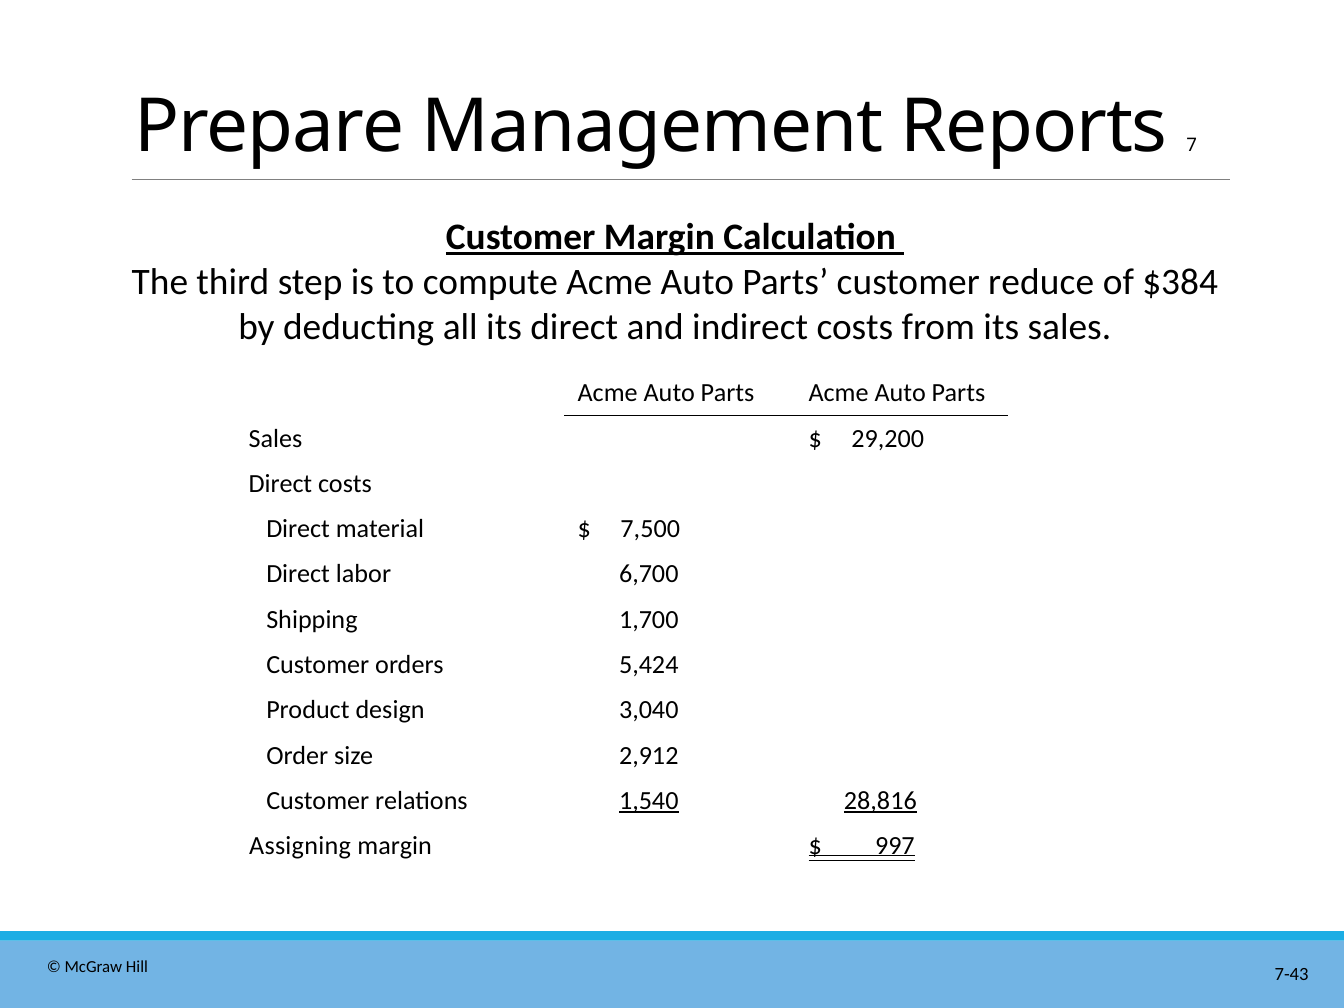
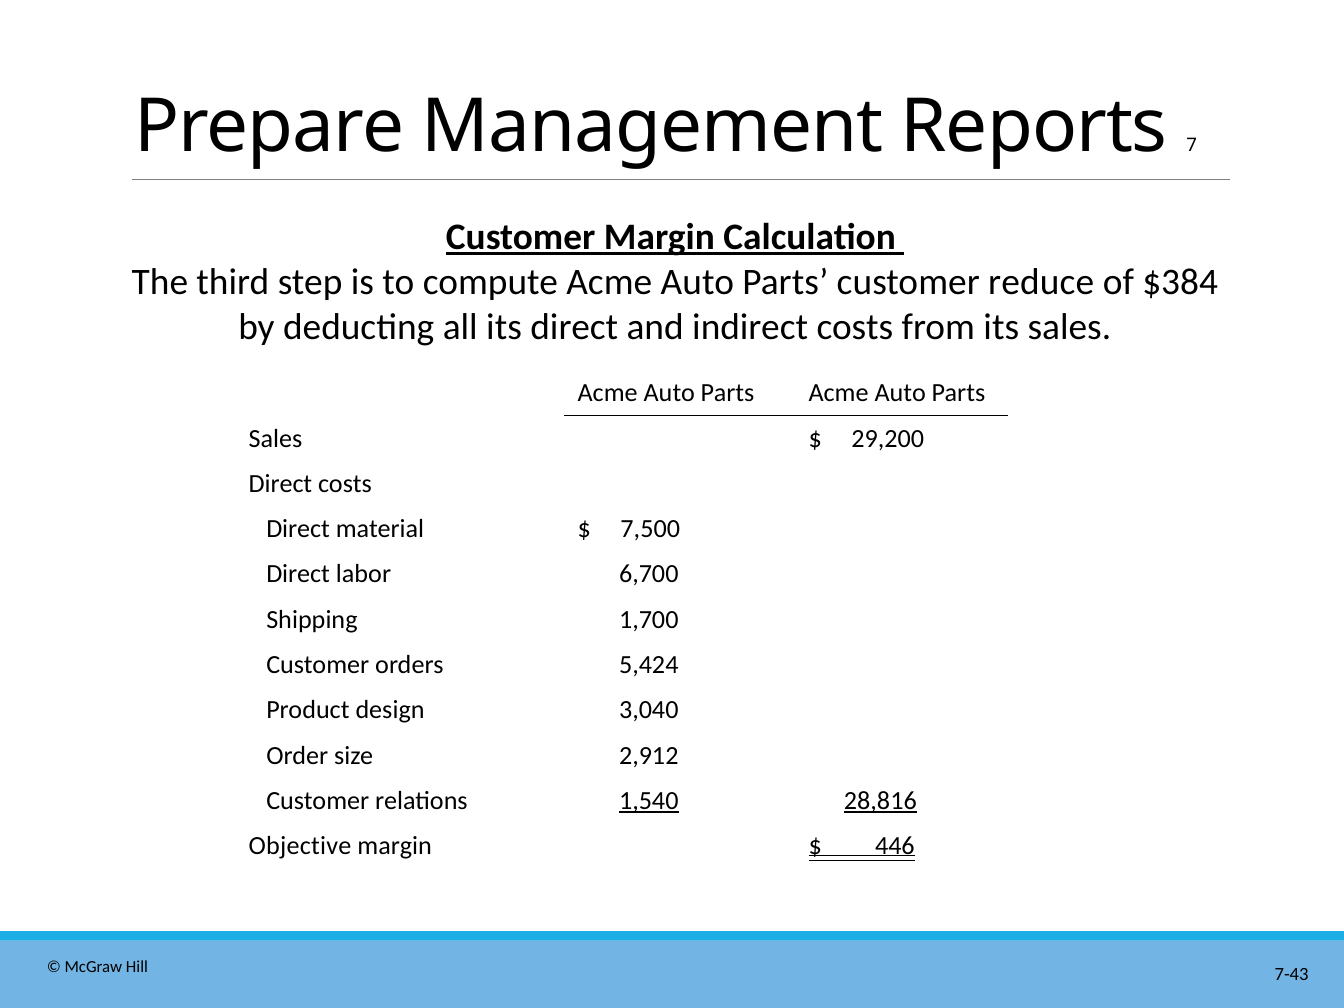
Assigning: Assigning -> Objective (300, 846)
997: 997 -> 446 (895, 846)
